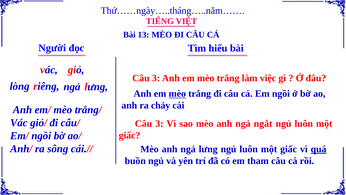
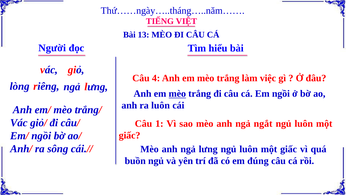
3: 3 -> 4 (156, 78)
ra chảy: chảy -> luôn (161, 105)
3: 3 -> 1 (159, 123)
quá underline: present -> none (319, 149)
tham: tham -> đúng (258, 160)
